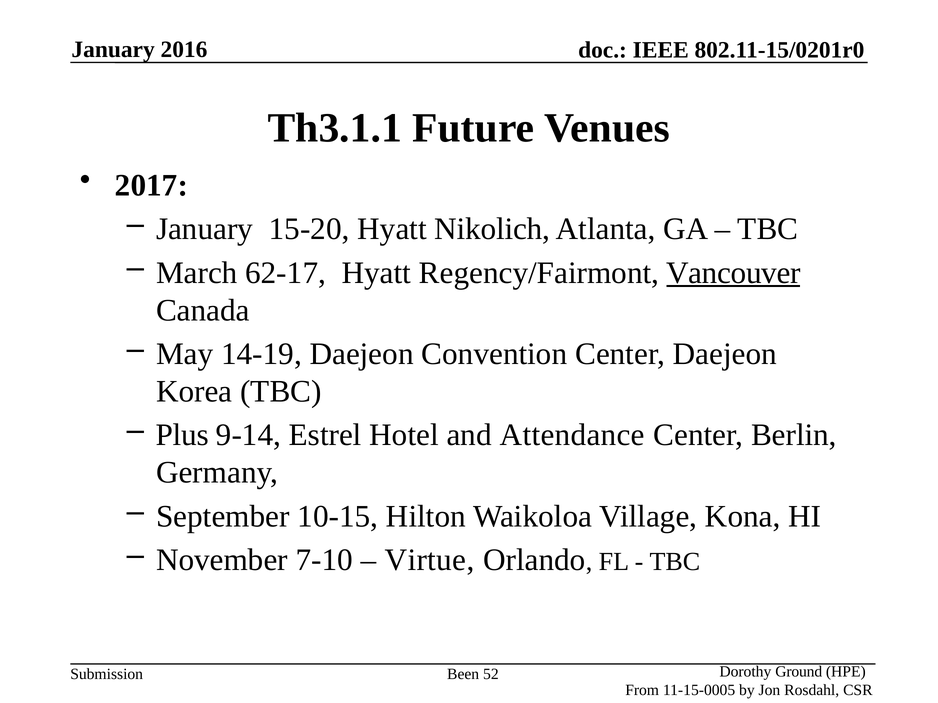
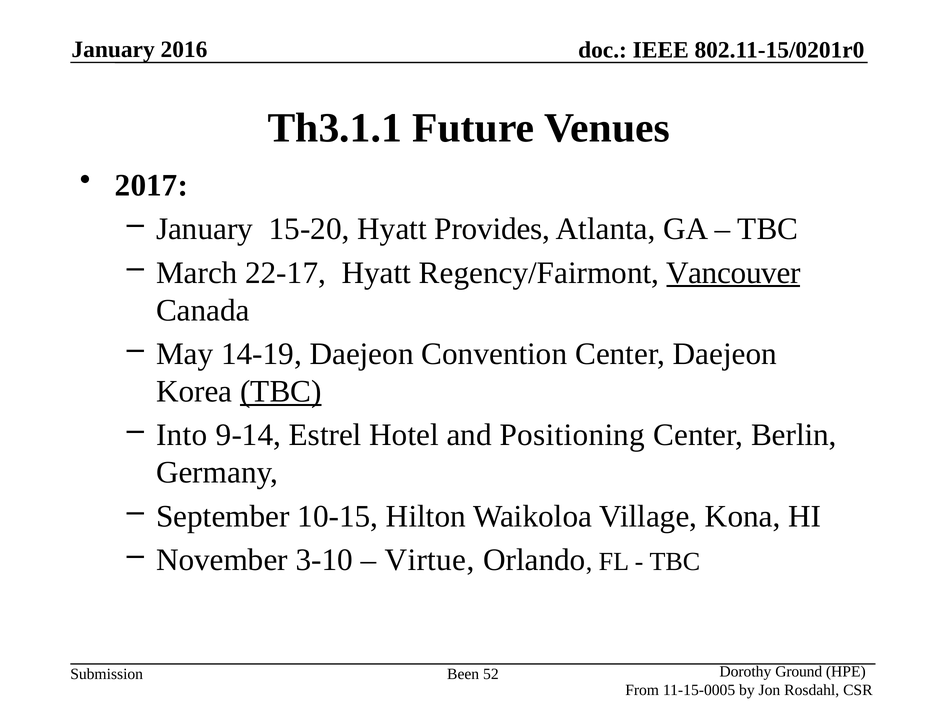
Nikolich: Nikolich -> Provides (492, 229)
62-17: 62-17 -> 22-17 (286, 273)
TBC underline: none -> present (281, 392)
Plus: Plus -> Into (182, 435)
Attendance: Attendance -> Positioning (572, 435)
7-10: 7-10 -> 3-10 (324, 560)
